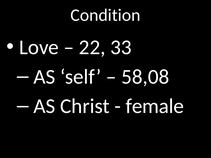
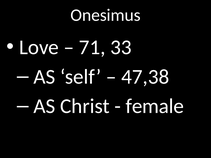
Condition: Condition -> Onesimus (106, 15)
22: 22 -> 71 (92, 47)
58,08: 58,08 -> 47,38 (145, 77)
